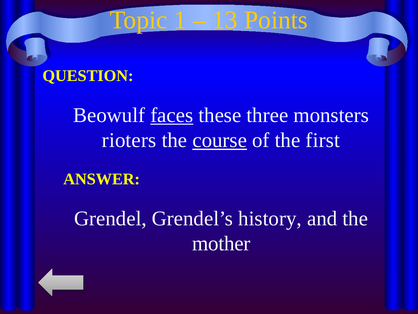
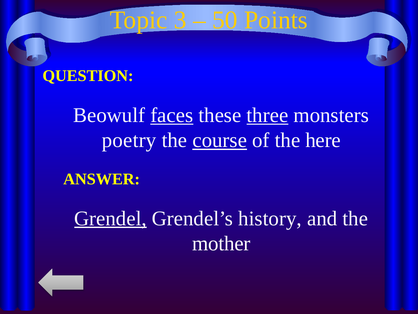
1: 1 -> 3 (180, 20)
13: 13 -> 50 (225, 20)
three underline: none -> present (267, 115)
rioters: rioters -> poetry (129, 140)
first: first -> here (323, 140)
Grendel underline: none -> present (110, 218)
